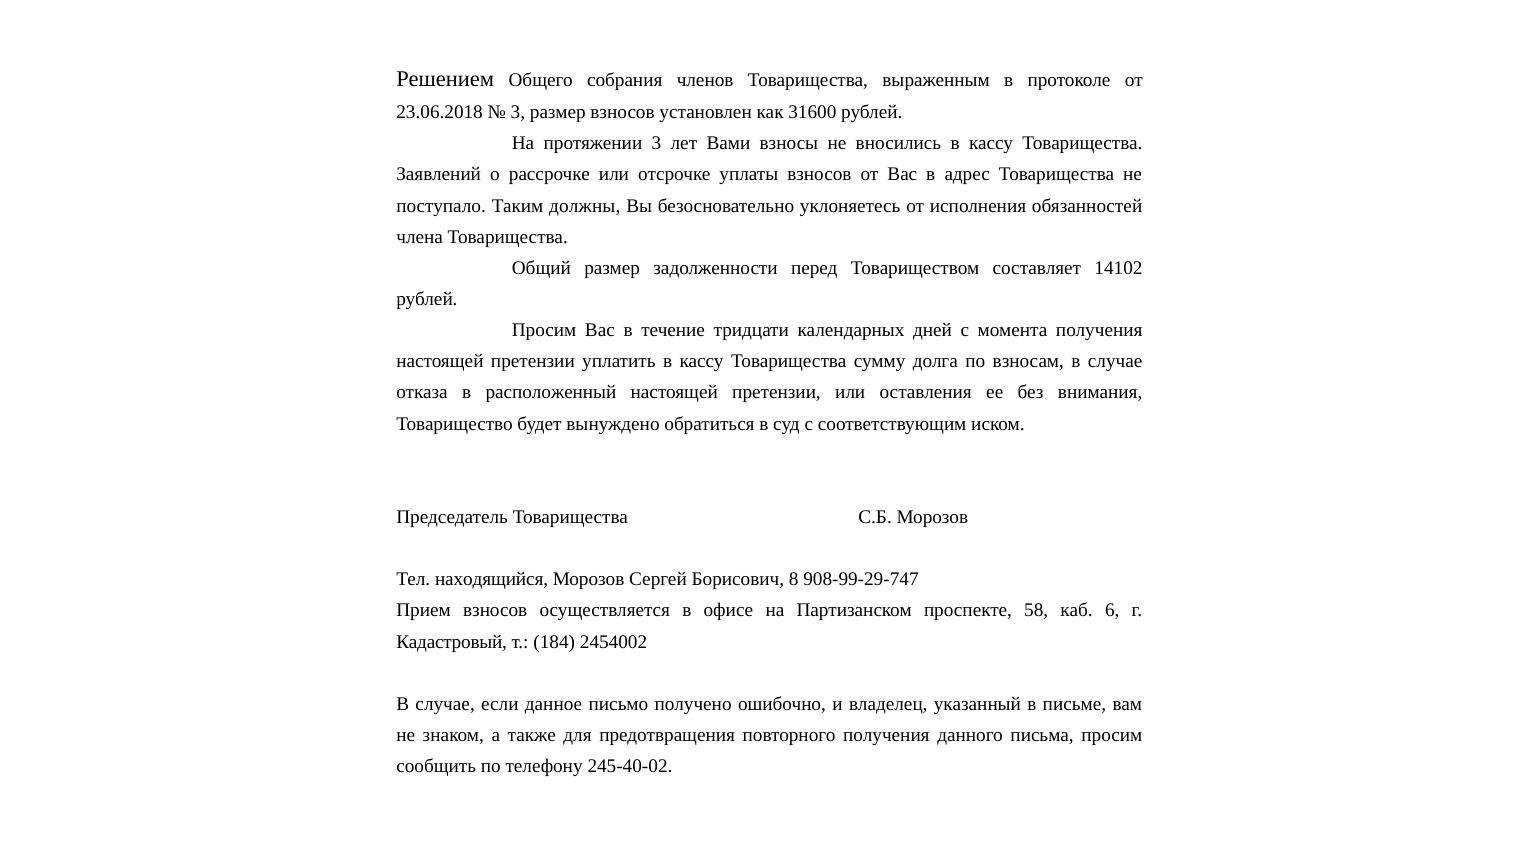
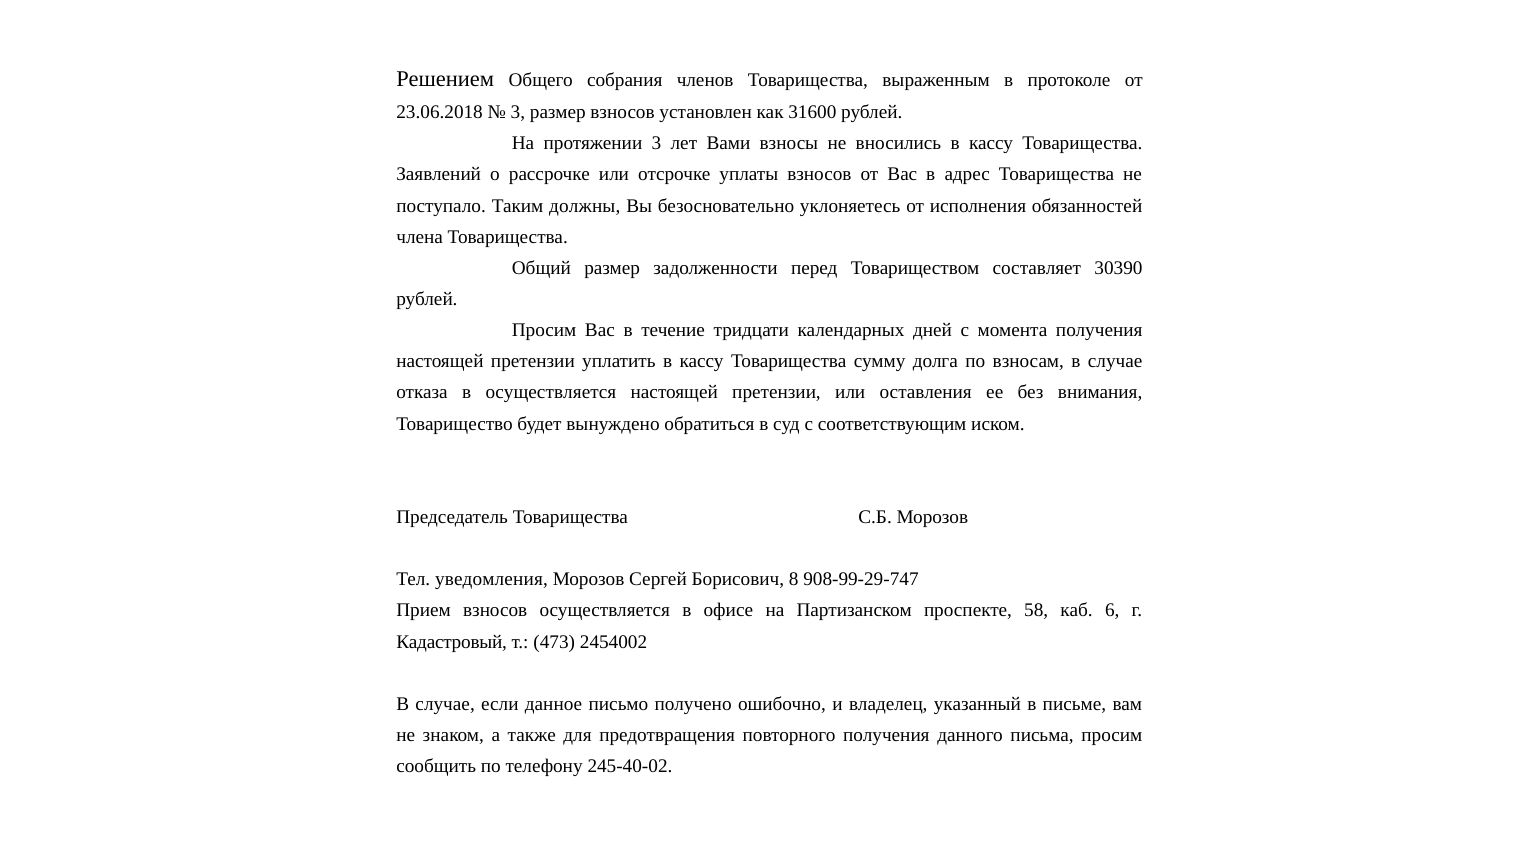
14102: 14102 -> 30390 (1119, 268)
в расположенный: расположенный -> осуществляется (551, 393)
находящийся: находящийся -> уведомления (491, 580)
184: 184 -> 473 (554, 642)
